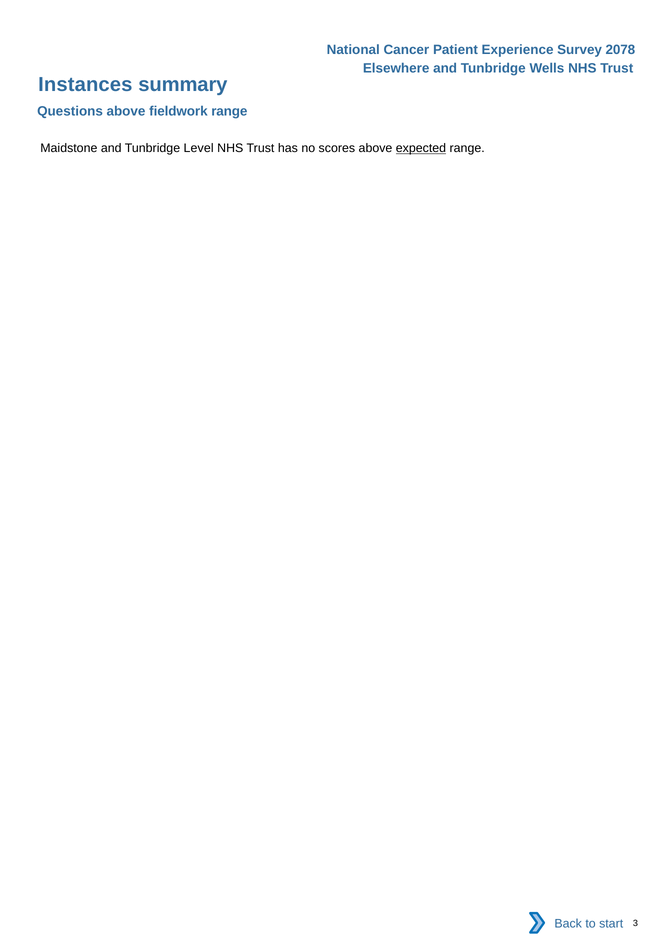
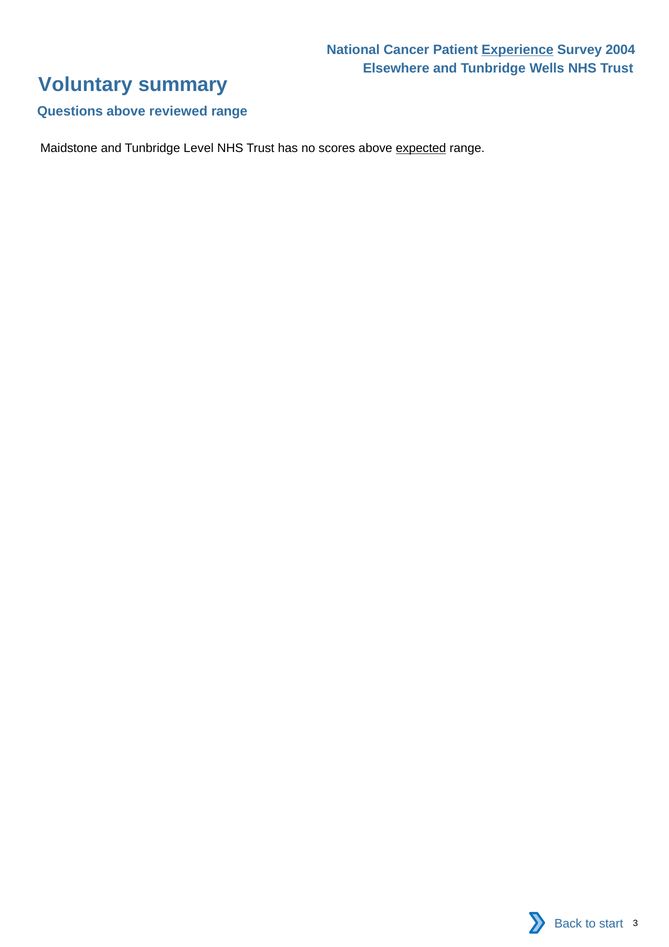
Experience underline: none -> present (518, 50)
2078: 2078 -> 2004 (620, 50)
Instances: Instances -> Voluntary (85, 84)
fieldwork: fieldwork -> reviewed (178, 111)
